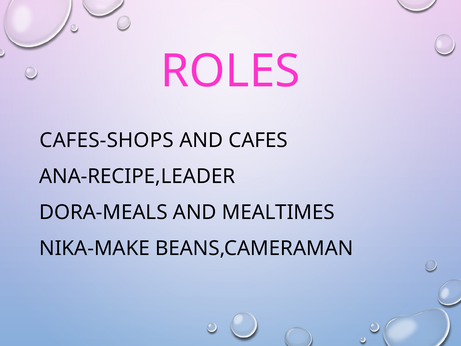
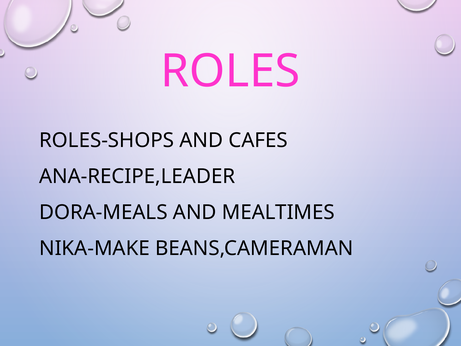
CAFES-SHOPS: CAFES-SHOPS -> ROLES-SHOPS (107, 140)
